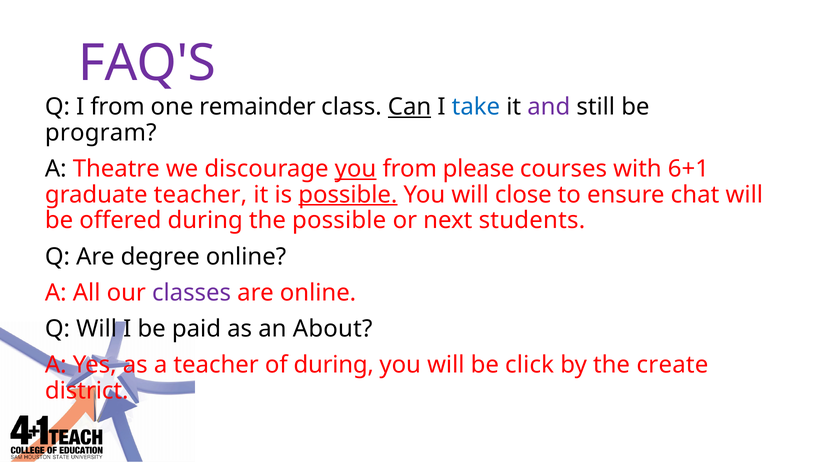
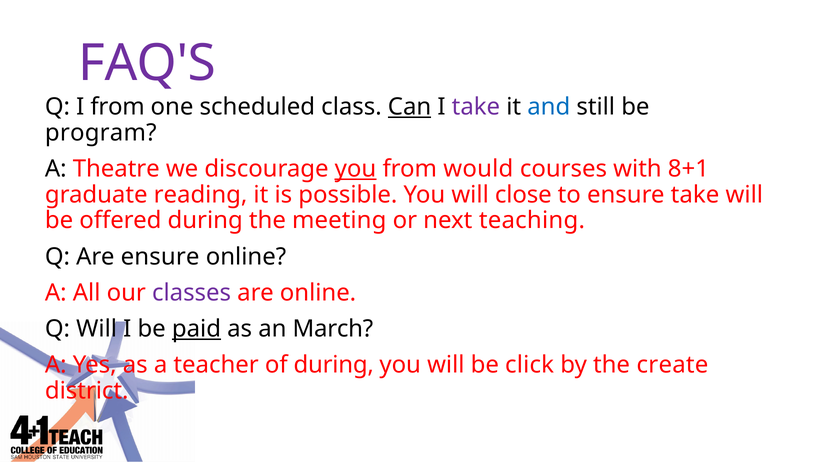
remainder: remainder -> scheduled (257, 107)
take colour: blue -> purple (476, 107)
and colour: purple -> blue (549, 107)
please: please -> would (478, 169)
6+1: 6+1 -> 8+1 (688, 169)
graduate teacher: teacher -> reading (201, 195)
possible underline: present -> none (348, 195)
ensure chat: chat -> take (695, 195)
the possible: possible -> meeting (339, 221)
students: students -> teaching (532, 221)
Are degree: degree -> ensure (160, 257)
paid underline: none -> present (196, 329)
About: About -> March (333, 329)
